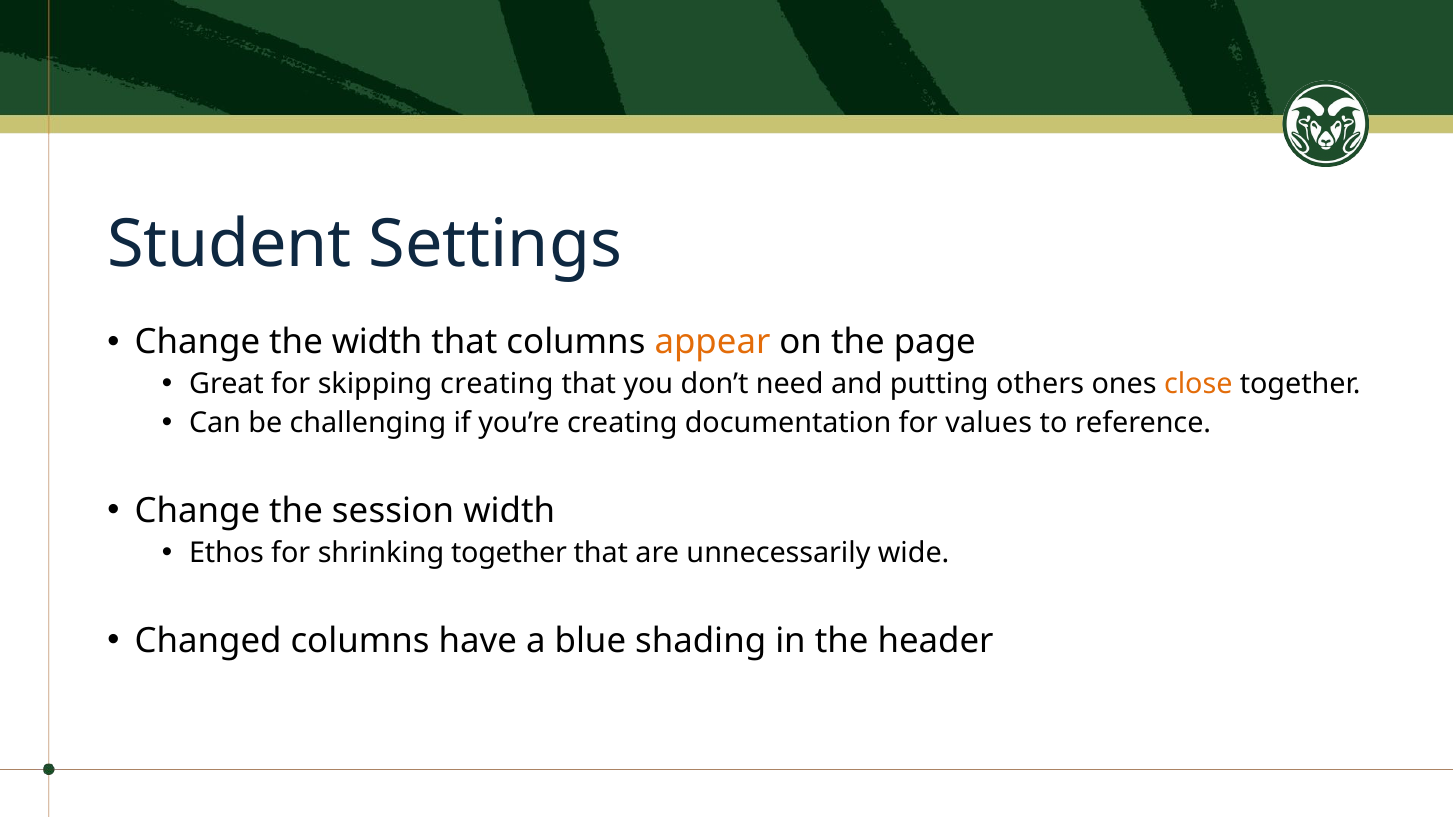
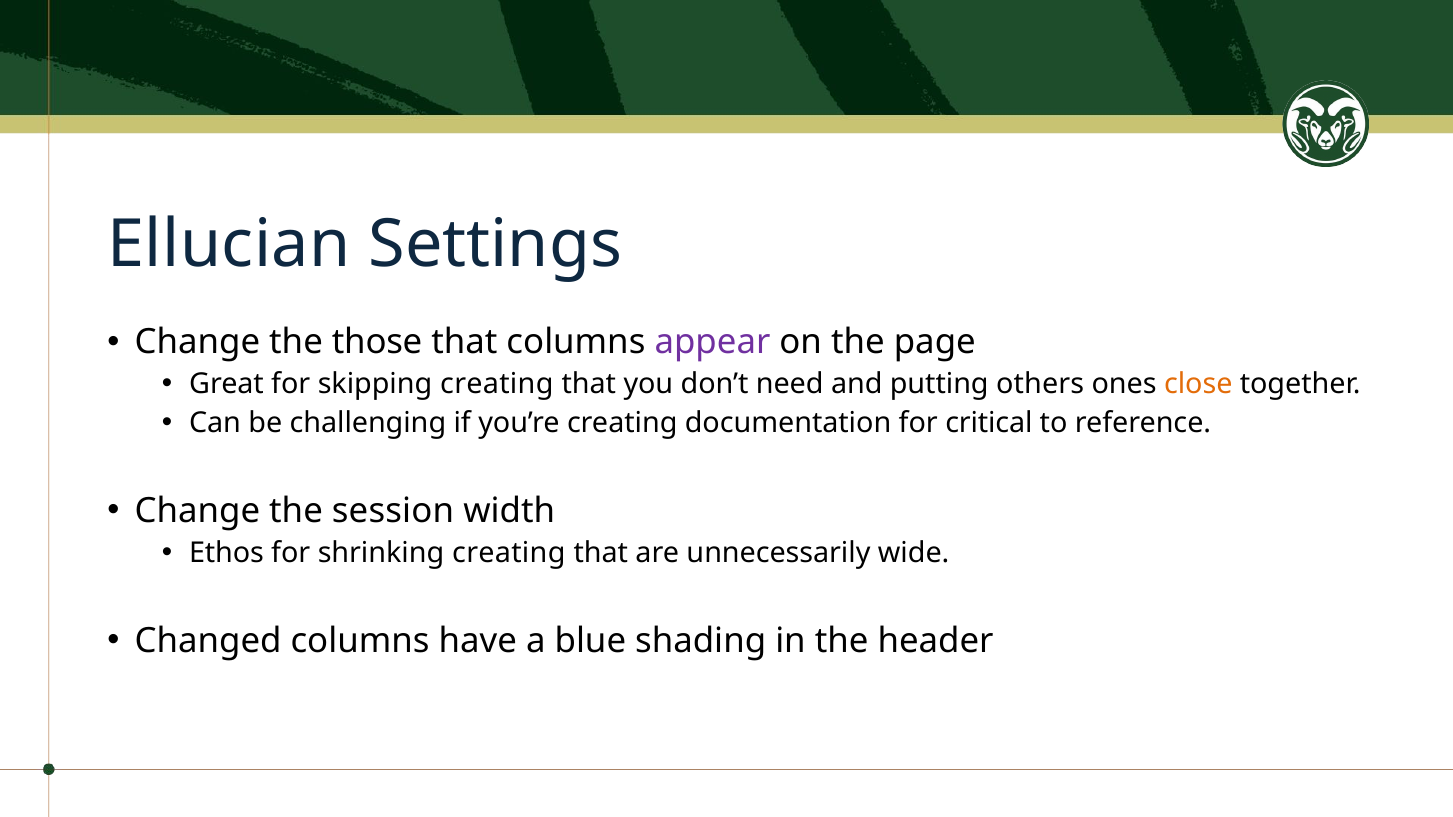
Student: Student -> Ellucian (229, 244)
the width: width -> those (377, 342)
appear colour: orange -> purple (712, 342)
values: values -> critical (989, 423)
shrinking together: together -> creating (509, 553)
